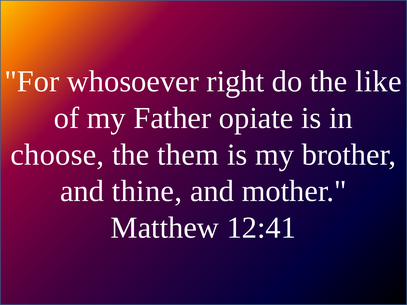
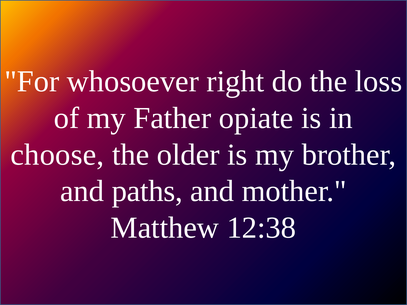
like: like -> loss (379, 81)
them: them -> older (188, 155)
thine: thine -> paths (147, 191)
12:41: 12:41 -> 12:38 (261, 228)
